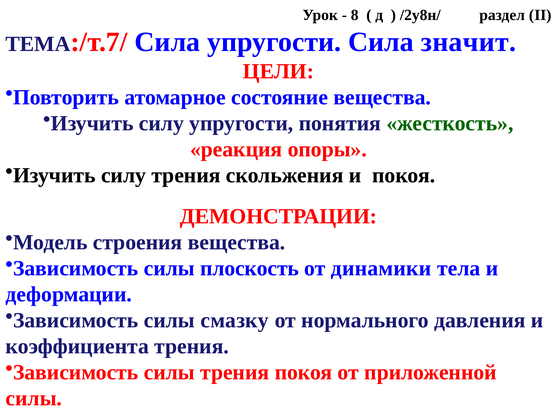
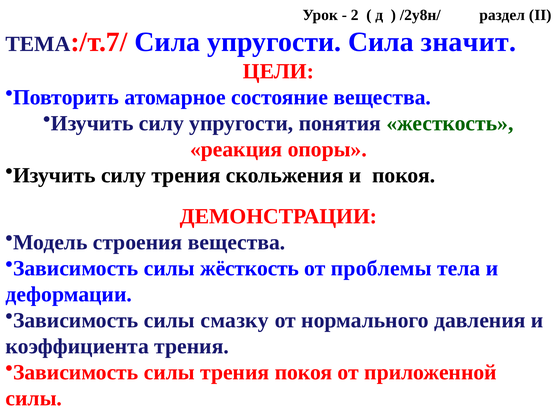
8: 8 -> 2 (355, 15)
плоскость: плоскость -> жёсткость (250, 268)
динамики: динамики -> проблемы (381, 268)
